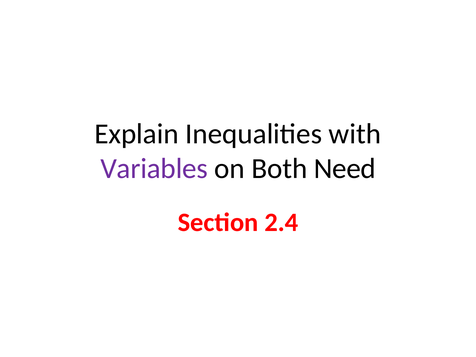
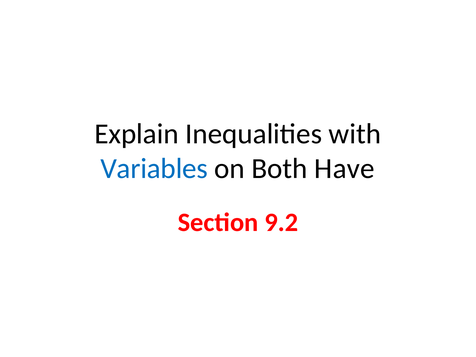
Variables colour: purple -> blue (154, 169)
Need: Need -> Have (345, 169)
2.4: 2.4 -> 9.2 (281, 222)
